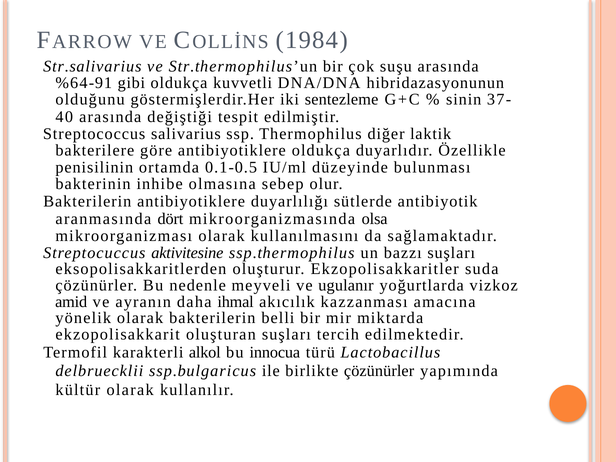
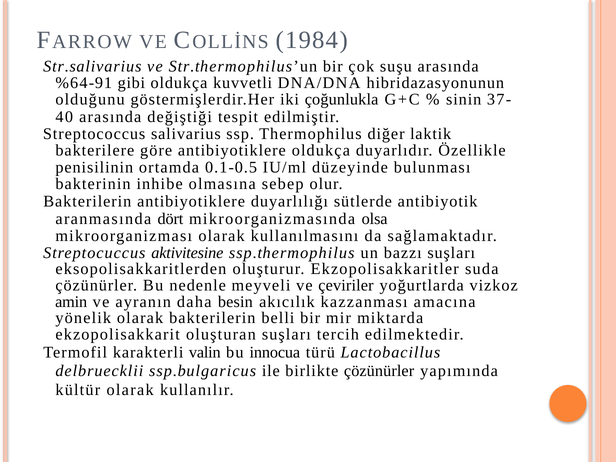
sentezleme: sentezleme -> çoğunlukla (342, 99)
ugulanır: ugulanır -> çeviriler (346, 285)
amid: amid -> amin (71, 302)
ihmal: ihmal -> besin (235, 302)
alkol: alkol -> valin (205, 353)
